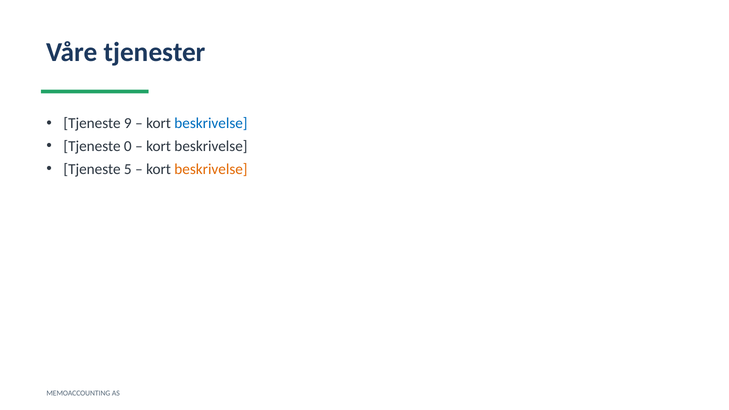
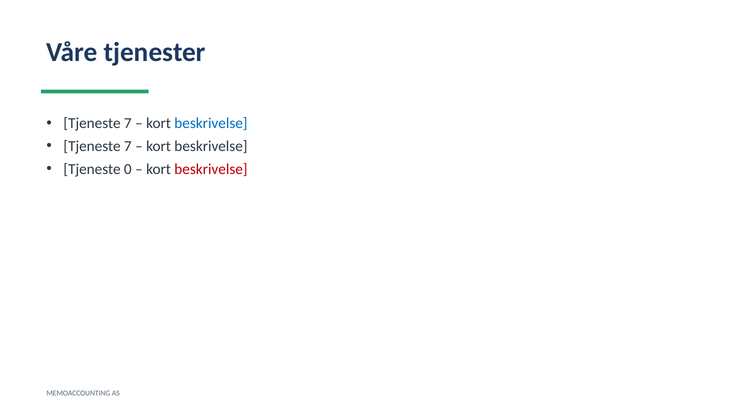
9: 9 -> 7 (128, 123)
0: 0 -> 7 (128, 146)
5: 5 -> 0 (128, 169)
beskrivelse colour: orange -> red (211, 169)
